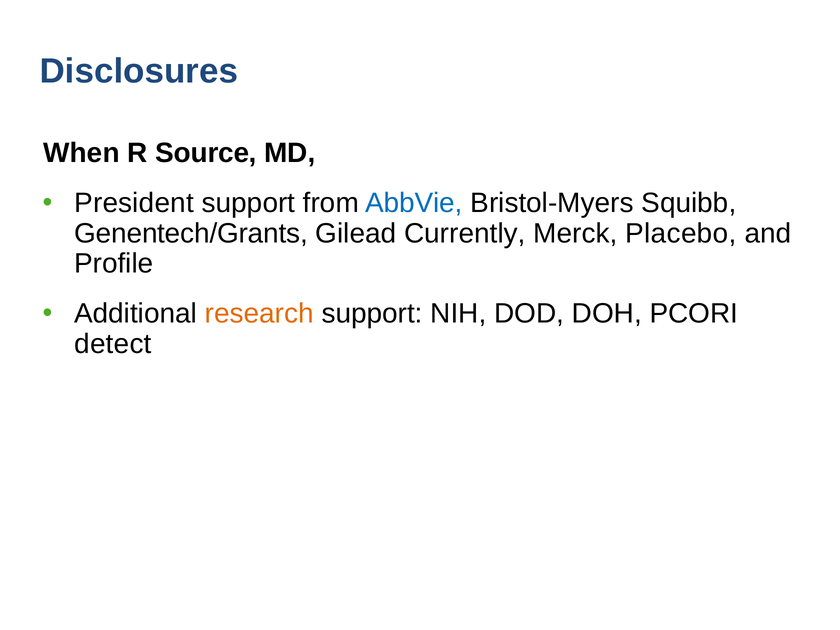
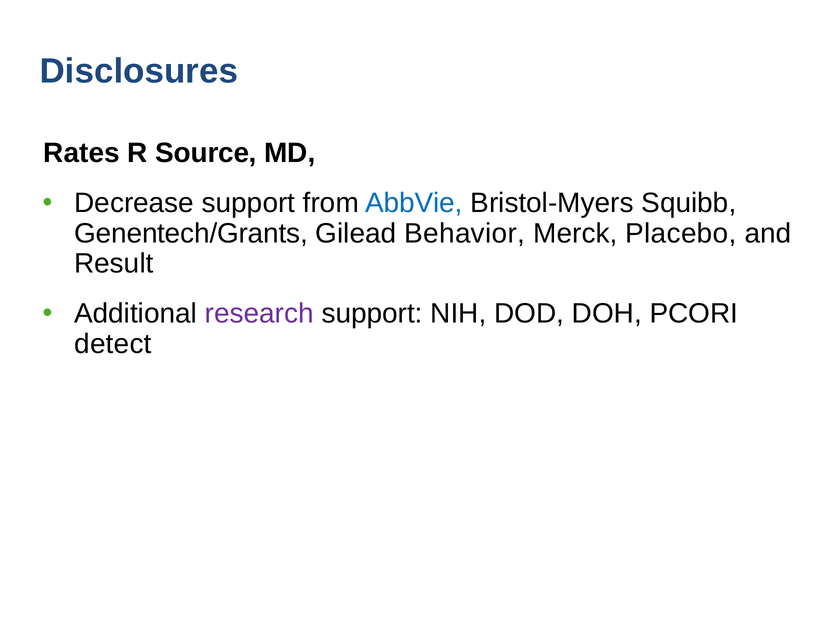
When: When -> Rates (82, 153)
President: President -> Decrease (134, 203)
Currently: Currently -> Behavior (465, 233)
Profile: Profile -> Result (114, 264)
research colour: orange -> purple (259, 314)
